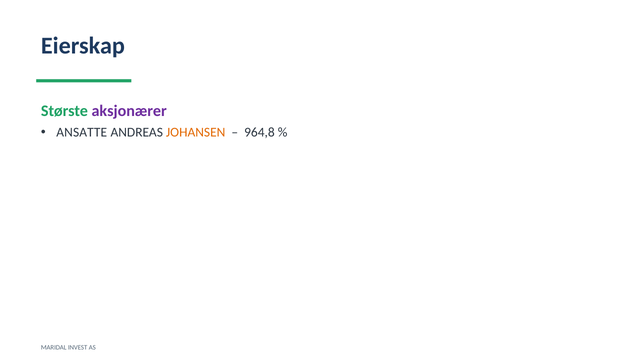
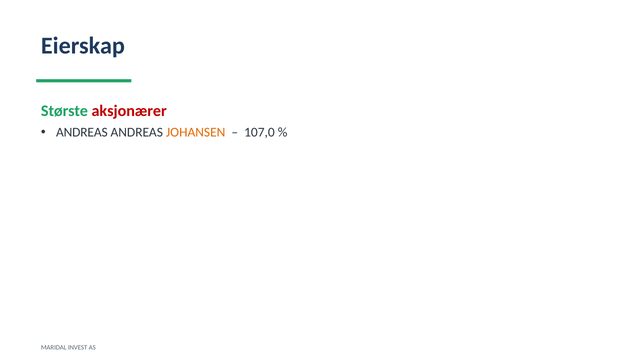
aksjonærer colour: purple -> red (129, 111)
ANSATTE: ANSATTE -> ANDREAS (82, 132)
964,8: 964,8 -> 107,0 (259, 132)
